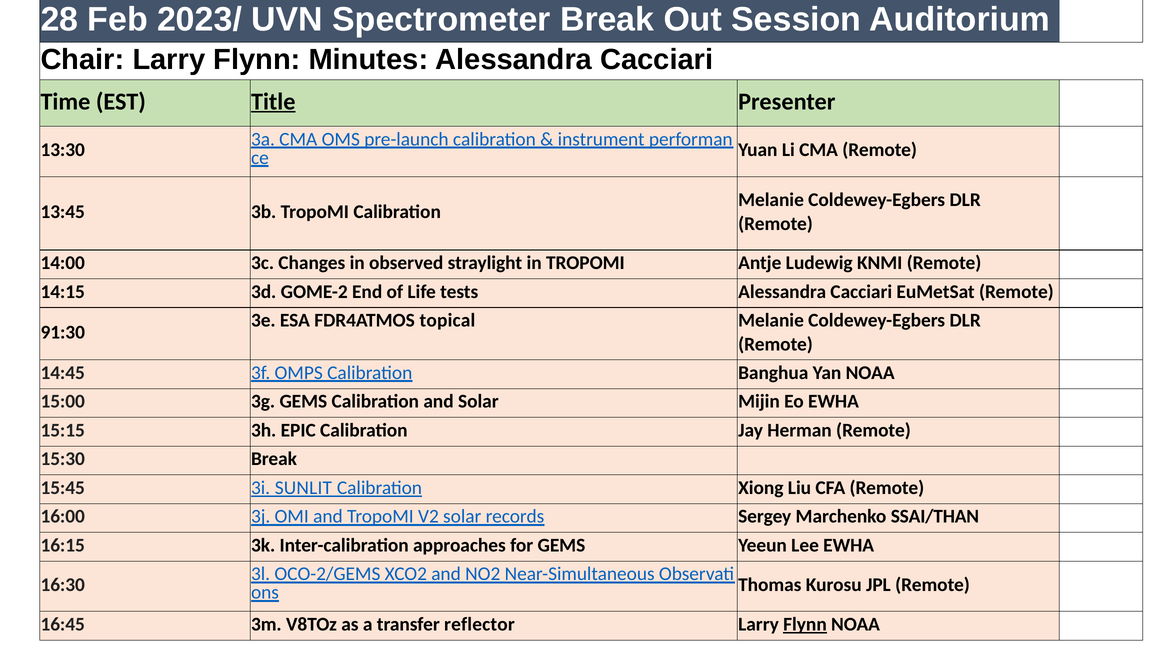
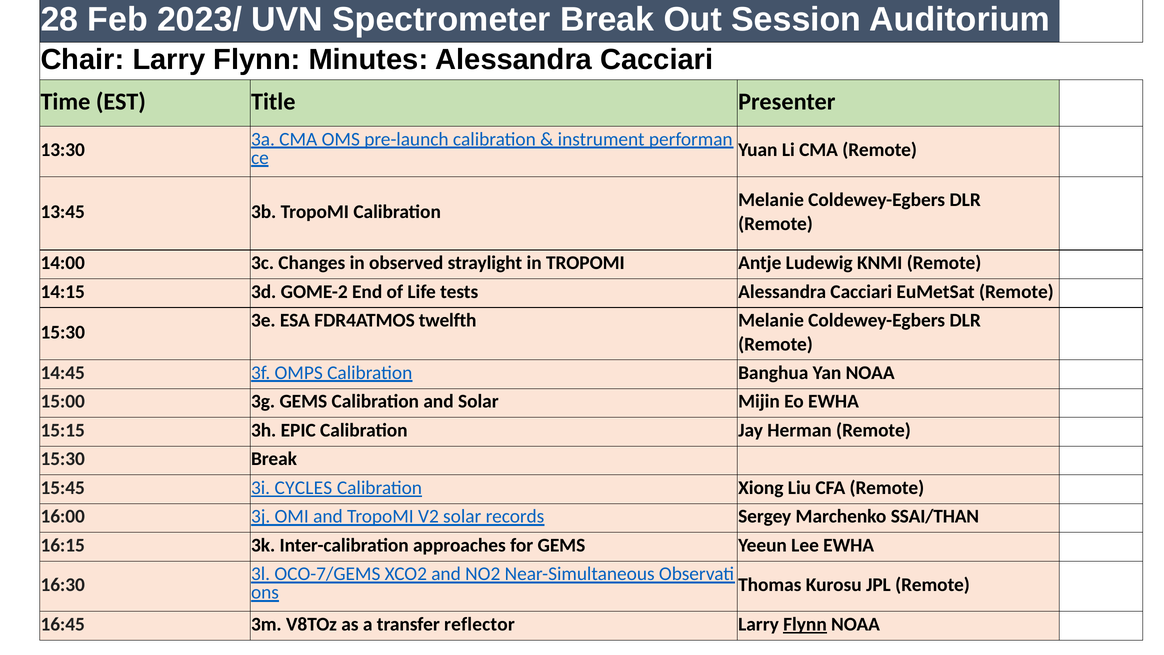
Title underline: present -> none (273, 101)
topical: topical -> twelfth (448, 320)
91:30: 91:30 -> 15:30 (63, 332)
SUNLIT: SUNLIT -> CYCLES (303, 488)
OCO-2/GEMS: OCO-2/GEMS -> OCO-7/GEMS (327, 574)
